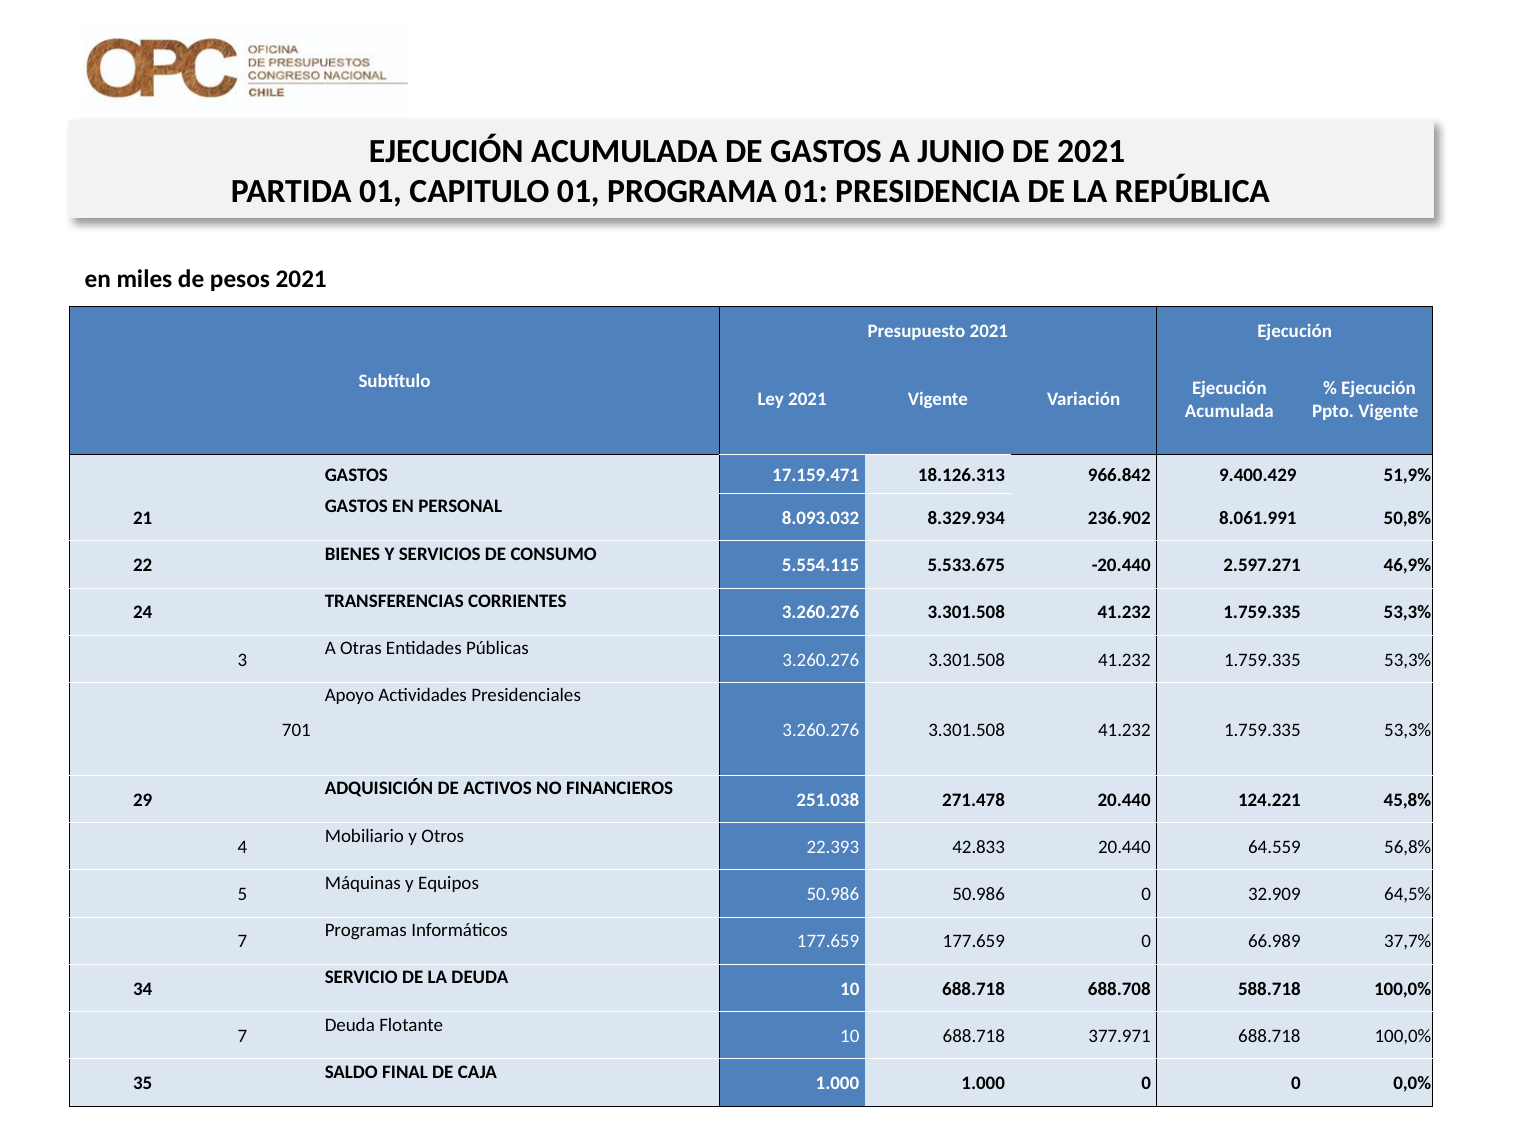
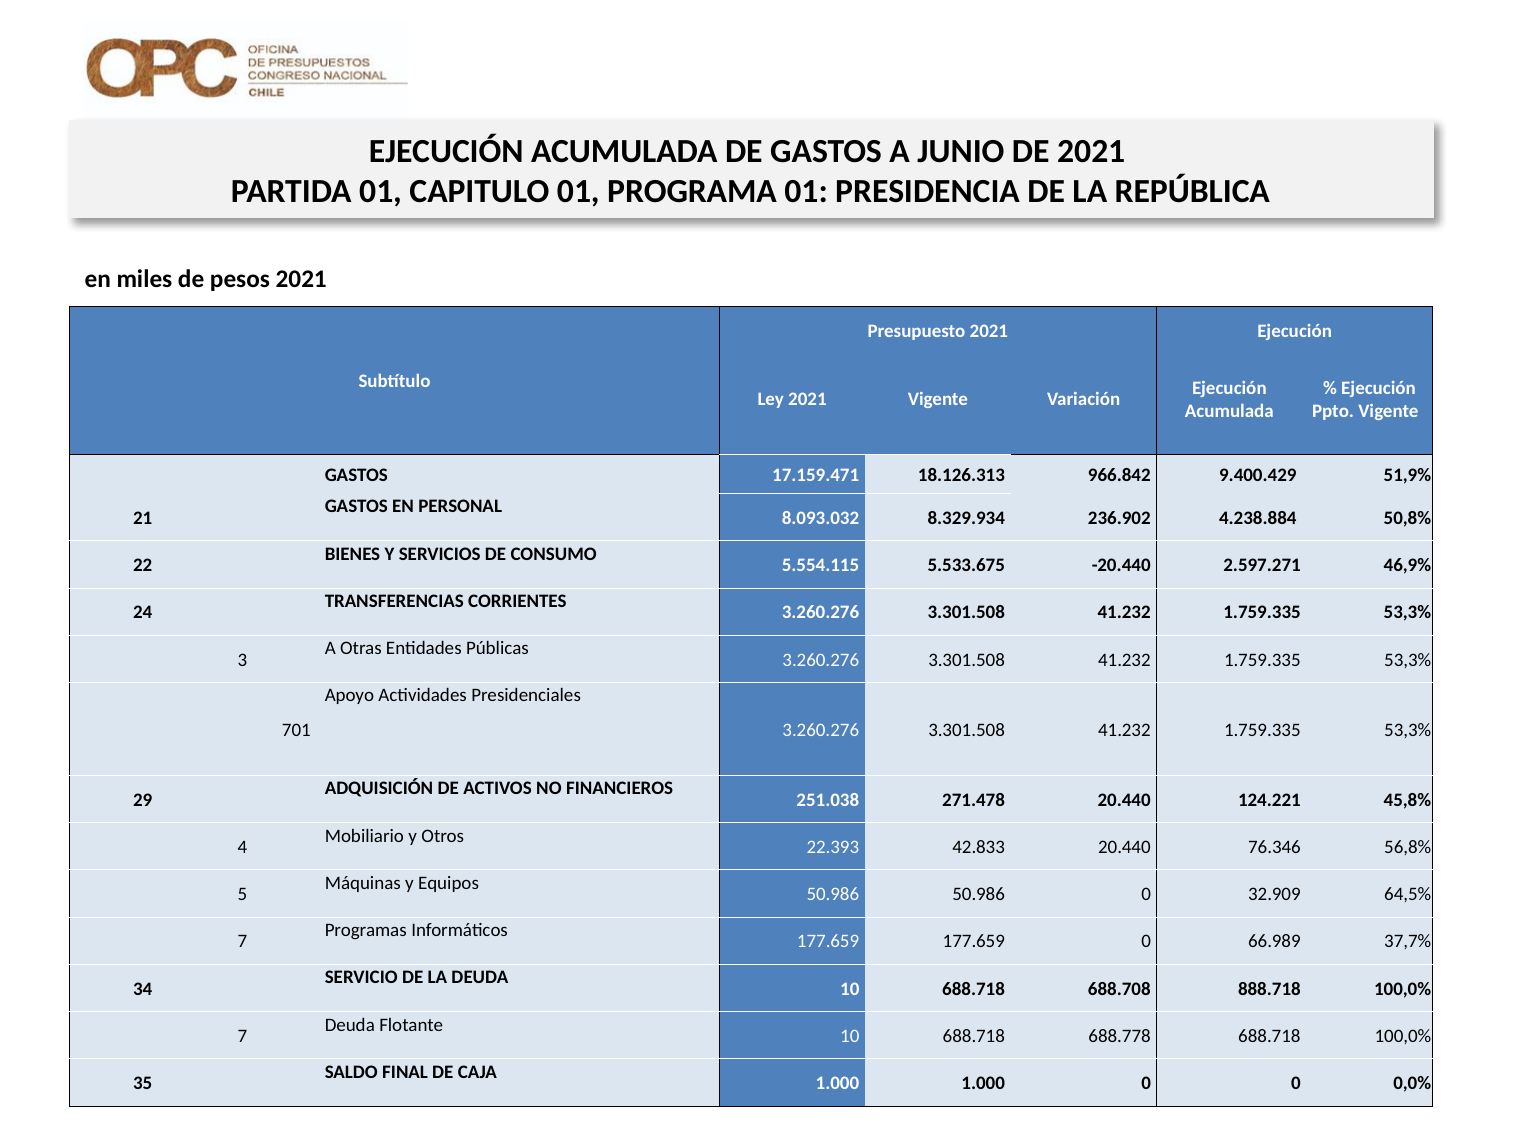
8.061.991: 8.061.991 -> 4.238.884 (1258, 518)
64.559: 64.559 -> 76.346 (1274, 848)
588.718: 588.718 -> 888.718 (1269, 989)
377.971: 377.971 -> 688.778 (1120, 1037)
